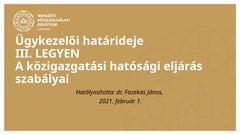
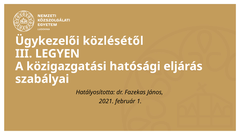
határideje: határideje -> közlésétől (113, 41)
